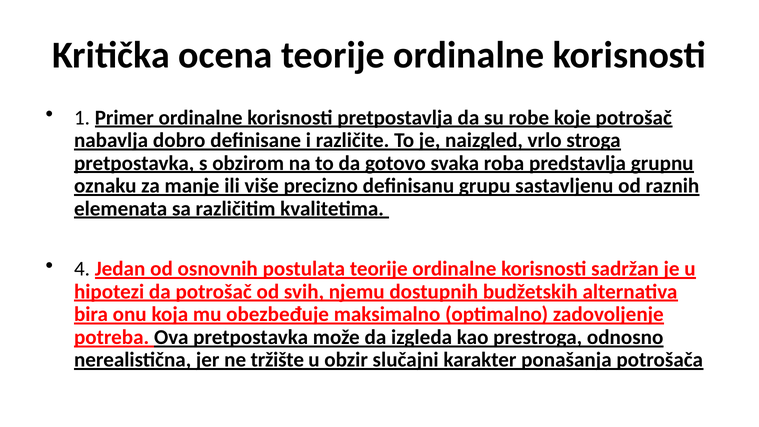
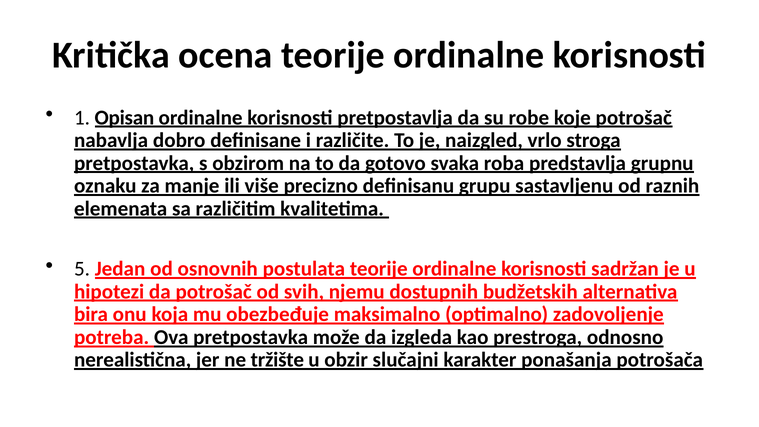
Primer: Primer -> Opisan (124, 118)
4: 4 -> 5 (82, 269)
